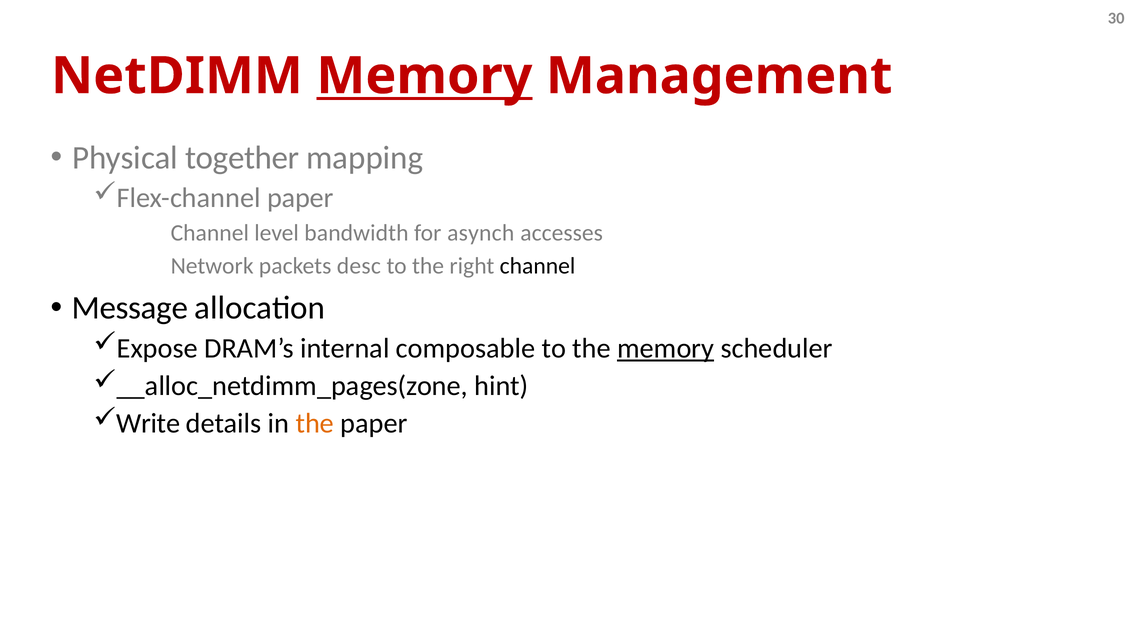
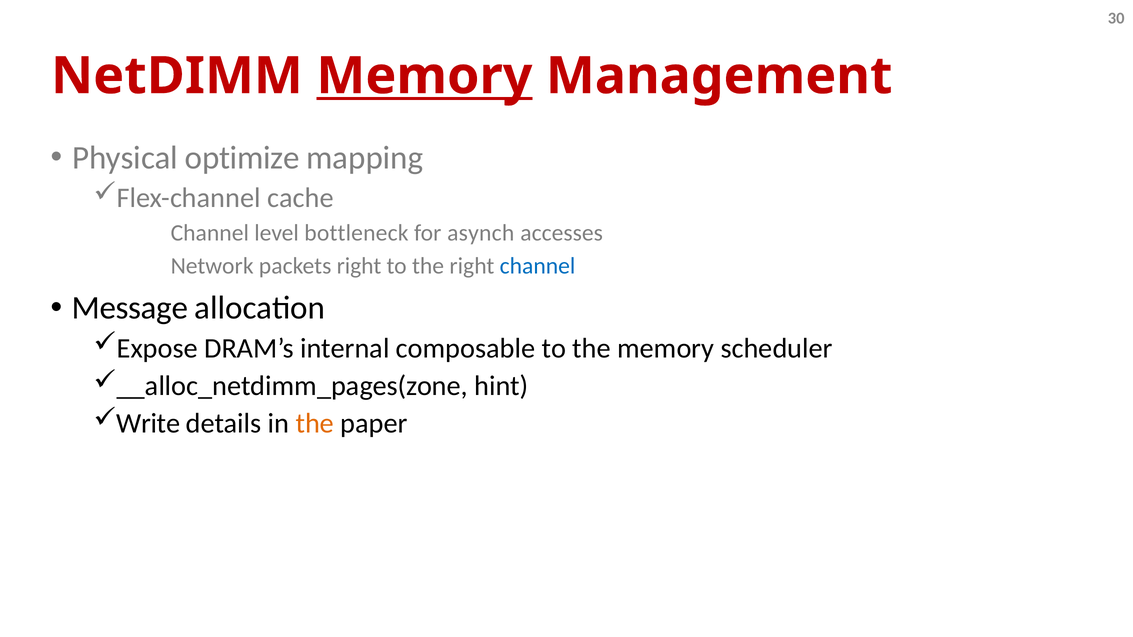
together: together -> optimize (242, 158)
Flex-channel paper: paper -> cache (300, 198)
bandwidth: bandwidth -> bottleneck (356, 233)
packets desc: desc -> right (359, 266)
channel colour: black -> blue (538, 266)
memory underline: present -> none (666, 348)
